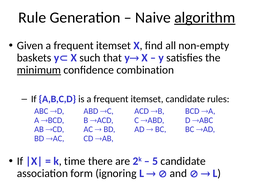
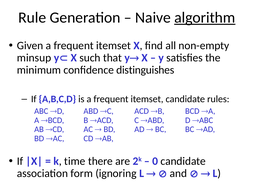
baskets: baskets -> minsup (34, 58)
minimum underline: present -> none (39, 70)
combination: combination -> distinguishes (145, 70)
5: 5 -> 0 (155, 161)
